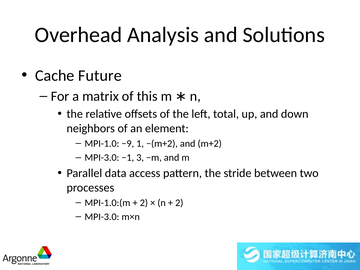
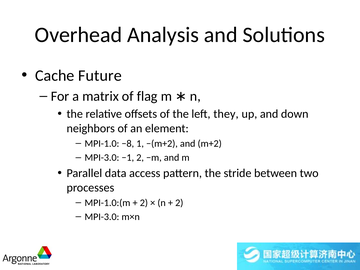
this: this -> flag (147, 96)
total: total -> they (226, 114)
−9: −9 -> −8 (128, 144)
−1 3: 3 -> 2 (140, 158)
